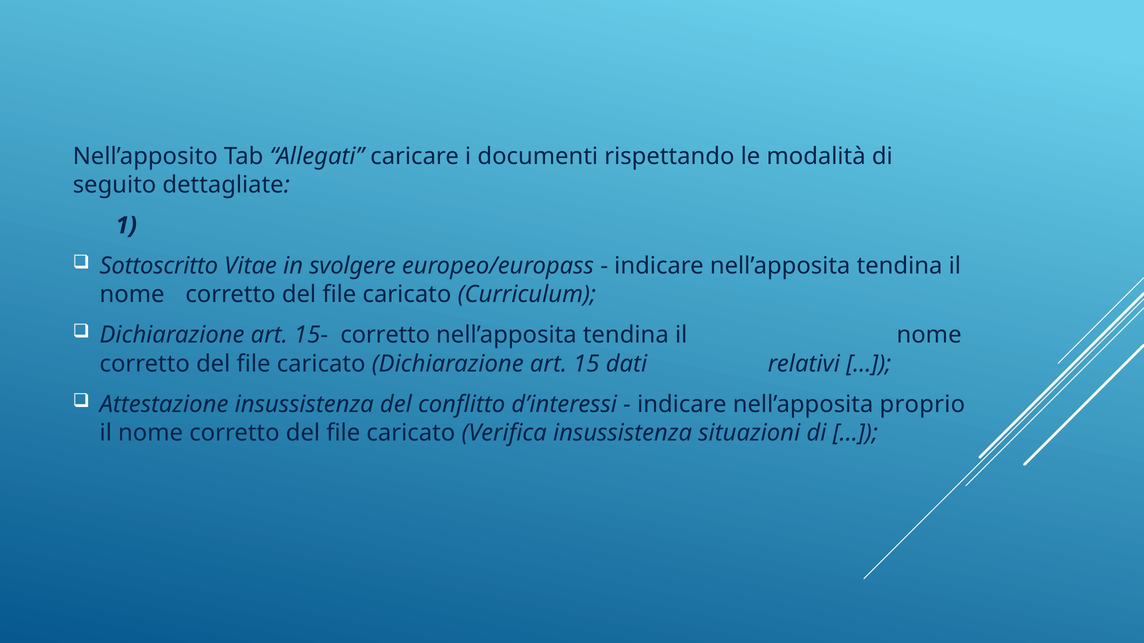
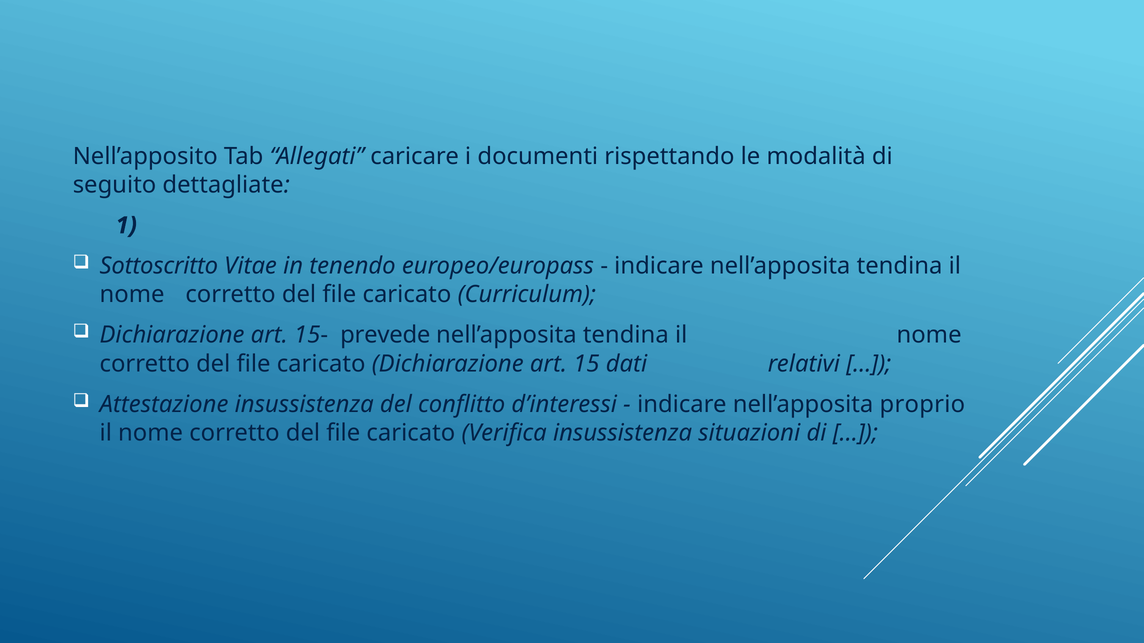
svolgere: svolgere -> tenendo (352, 266)
15- corretto: corretto -> prevede (385, 335)
